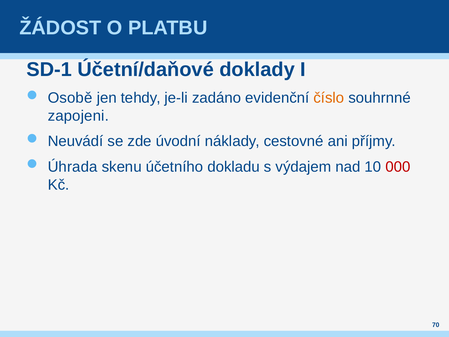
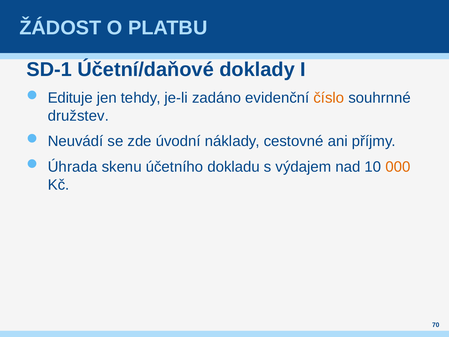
Osobě: Osobě -> Edituje (70, 98)
zapojeni: zapojeni -> družstev (78, 116)
000 colour: red -> orange (398, 167)
